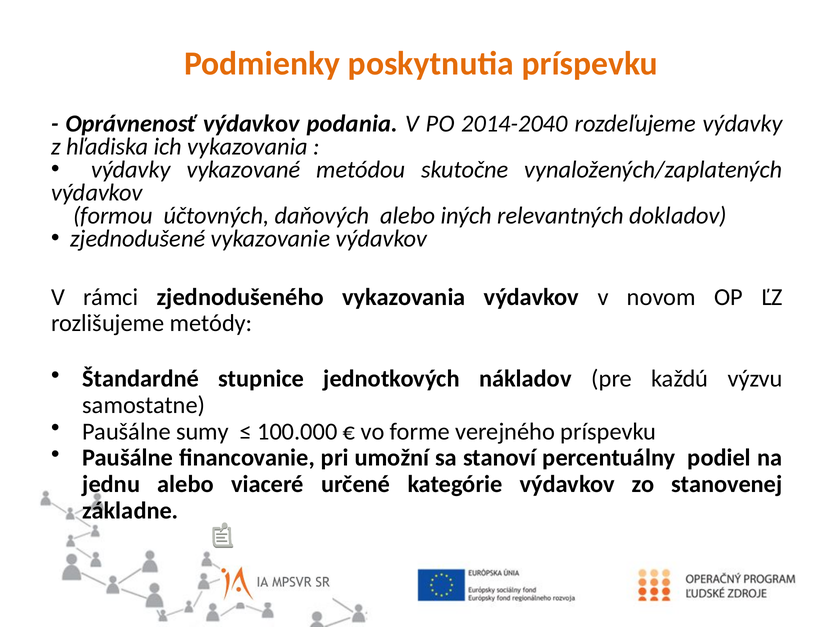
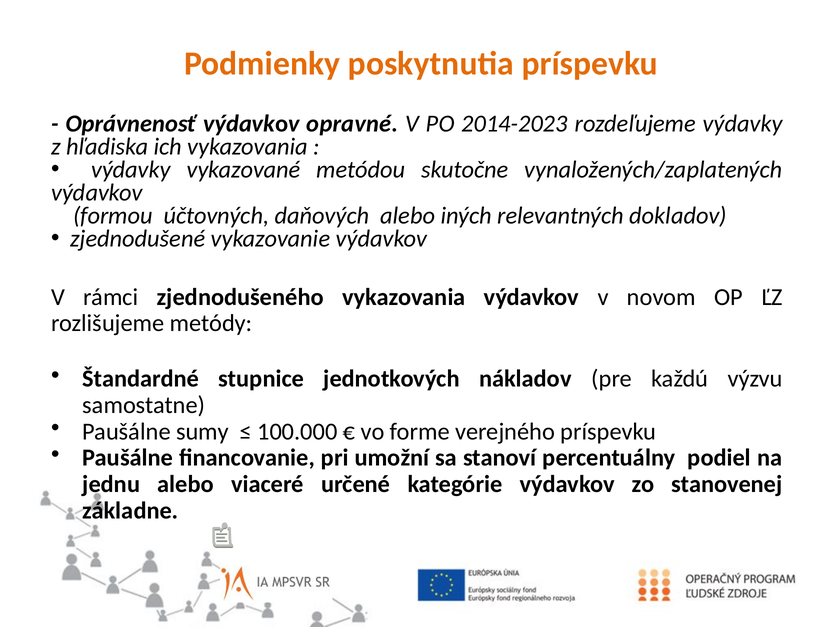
podania: podania -> opravné (352, 124)
2014-2040: 2014-2040 -> 2014-2023 (515, 124)
